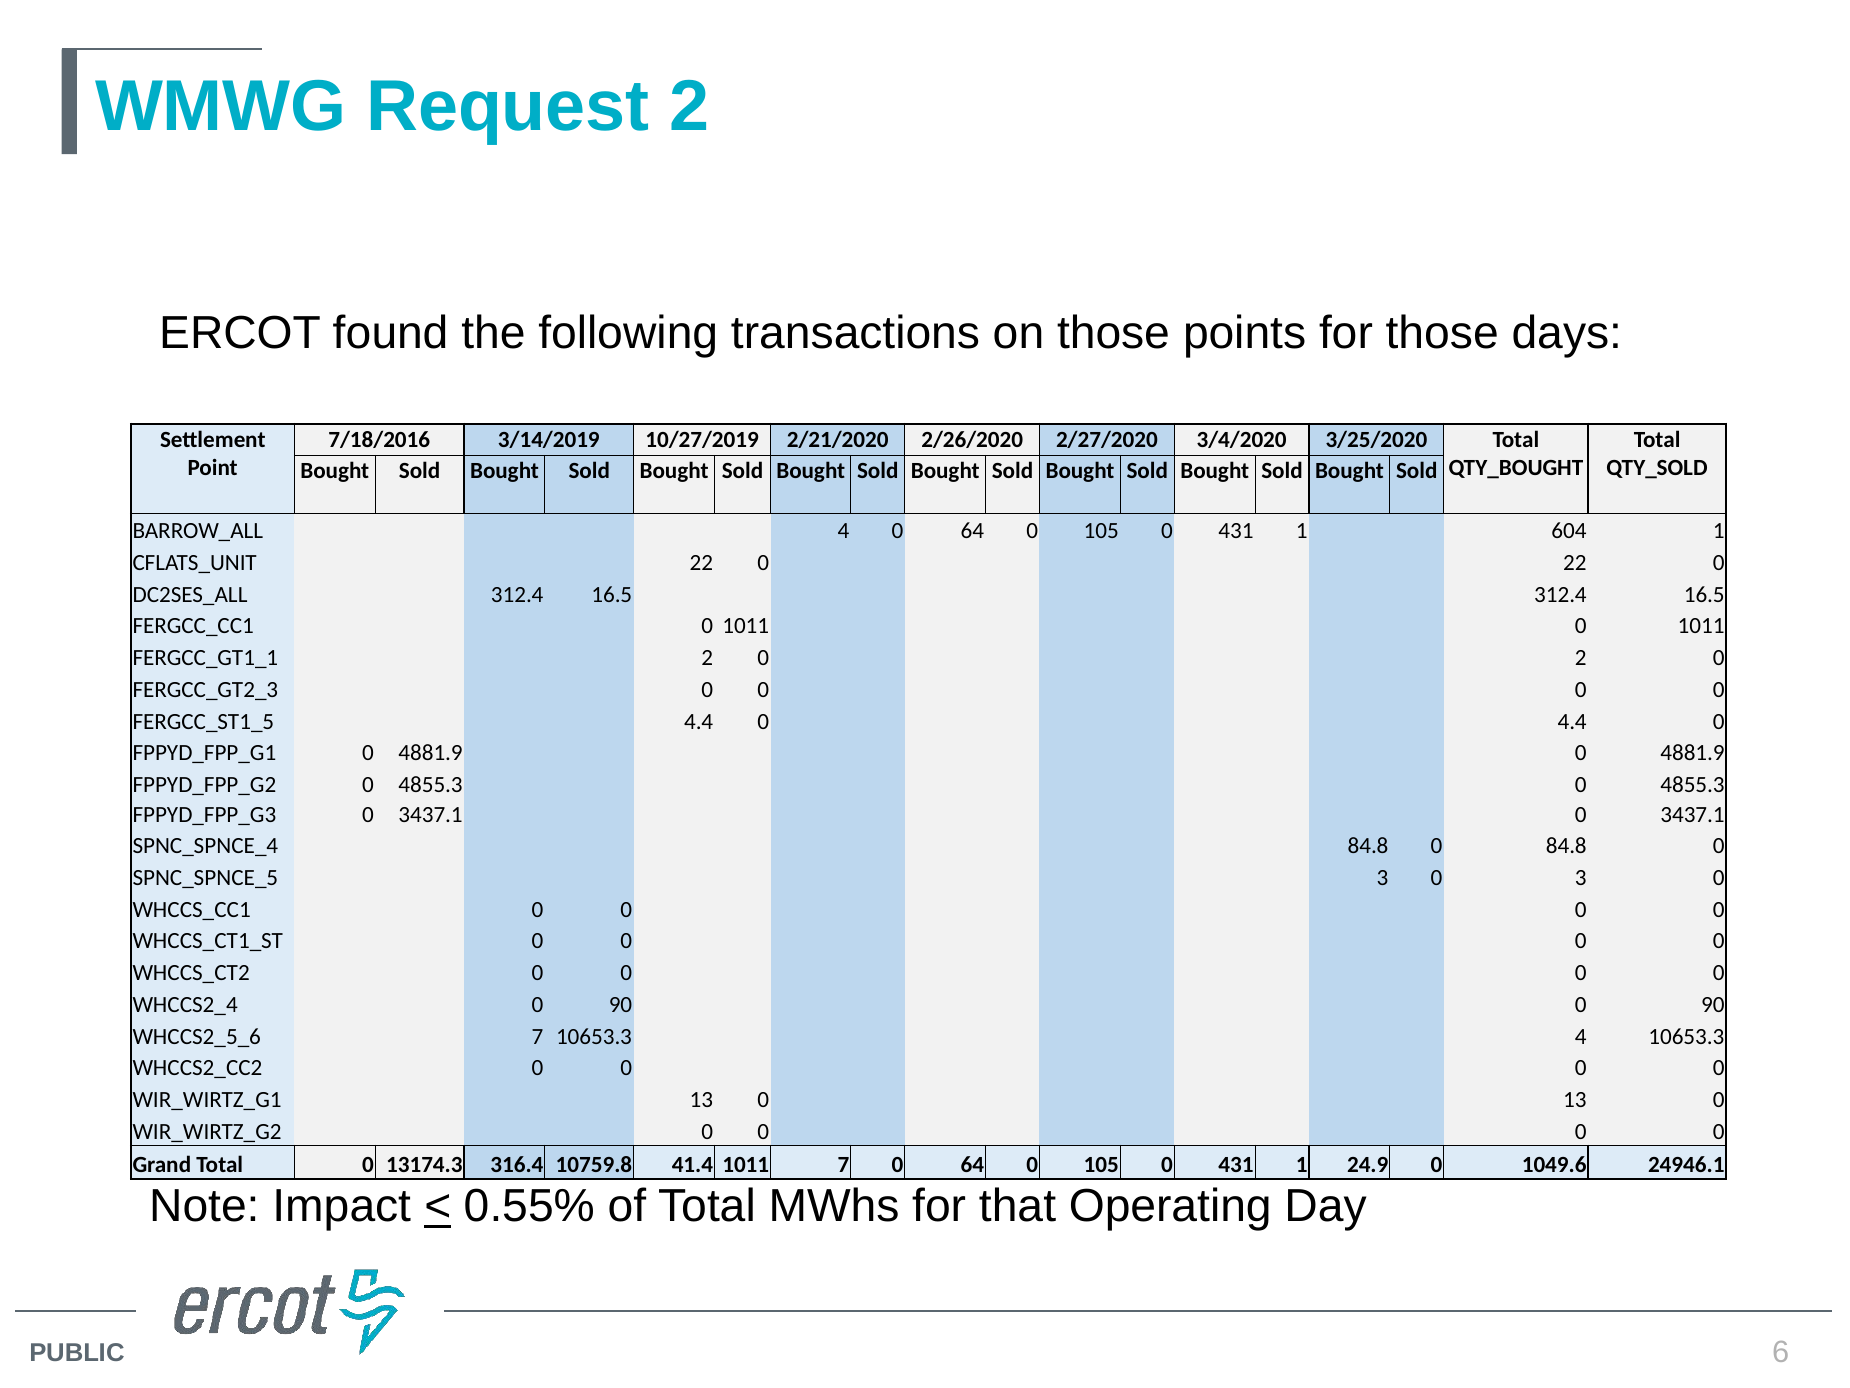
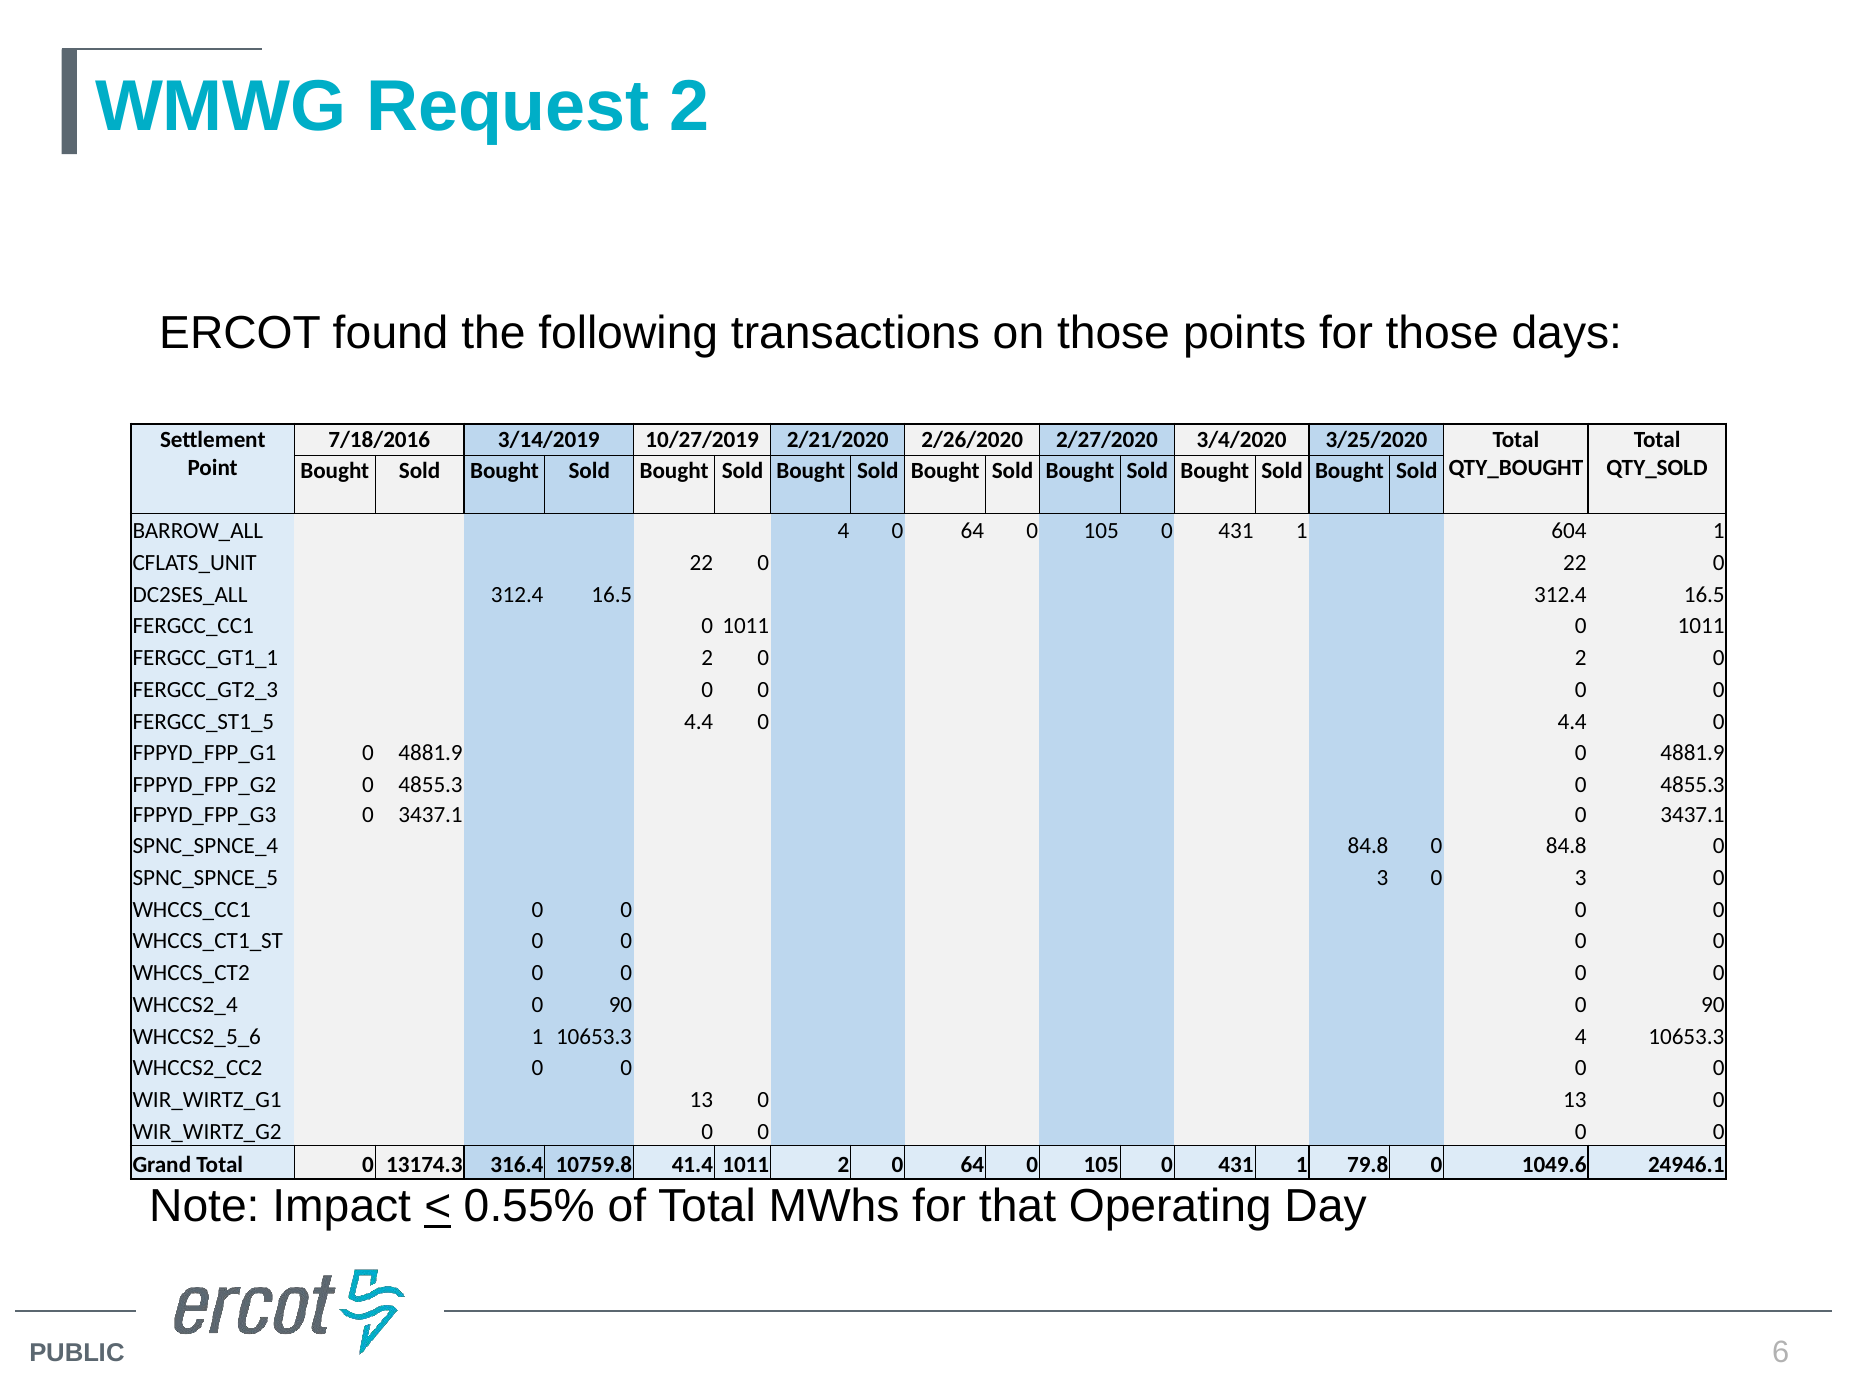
7: 7 -> 1 (538, 1036)
1011 7: 7 -> 2 (844, 1164)
24.9: 24.9 -> 79.8 (1368, 1164)
